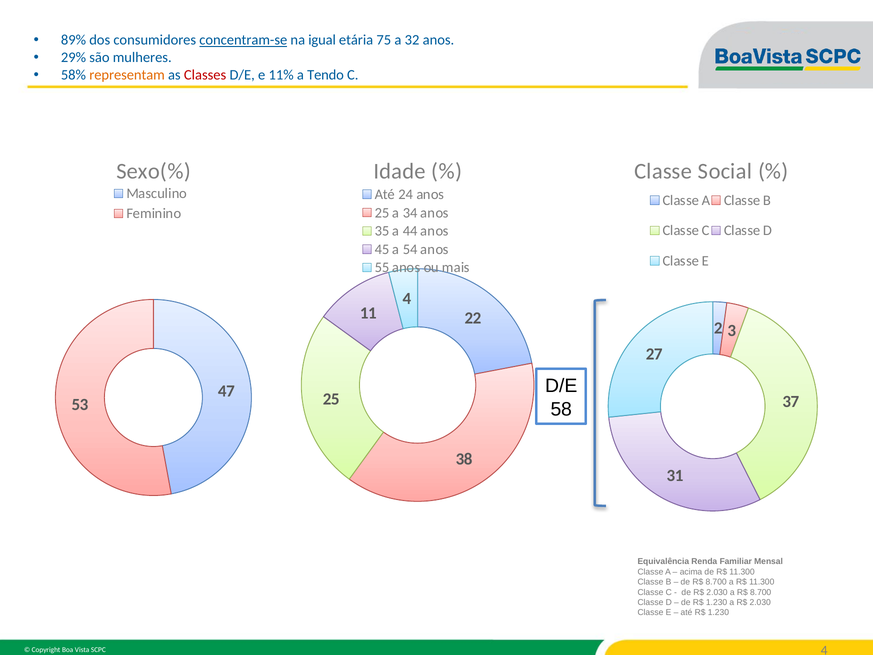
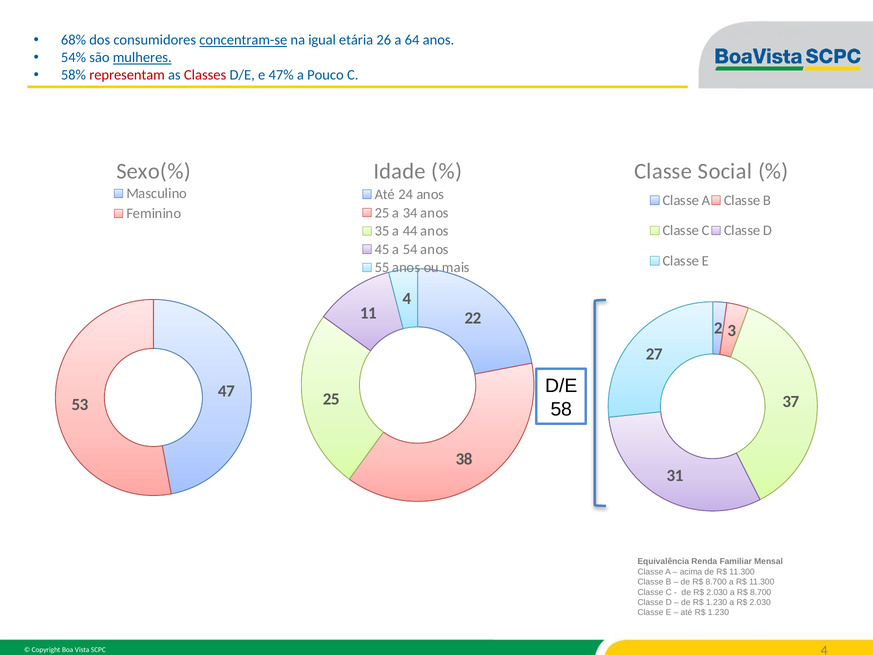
89%: 89% -> 68% (73, 40)
75: 75 -> 26 (384, 40)
32: 32 -> 64 (412, 40)
29%: 29% -> 54% (73, 58)
mulheres underline: none -> present (142, 58)
representam colour: orange -> red (127, 75)
11%: 11% -> 47% (281, 75)
Tendo: Tendo -> Pouco (325, 75)
